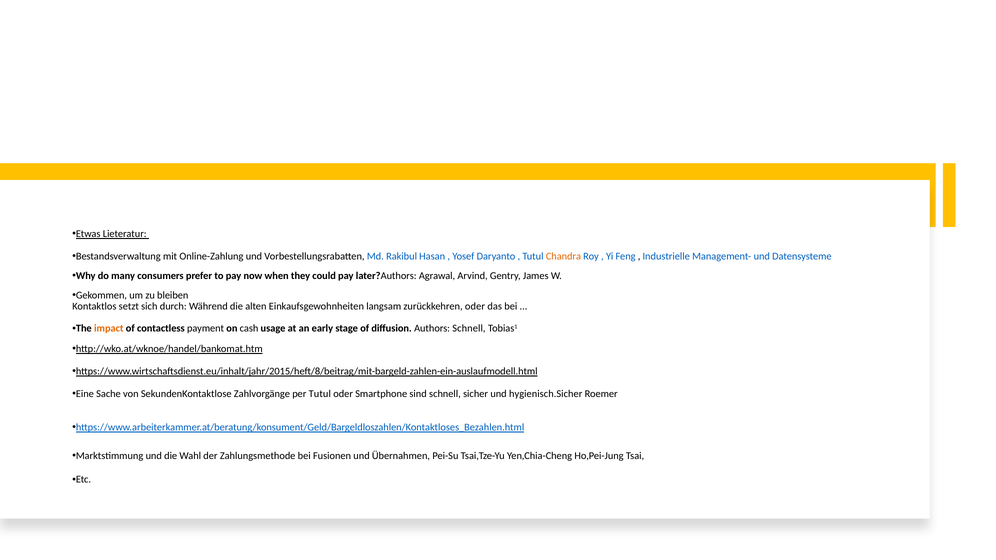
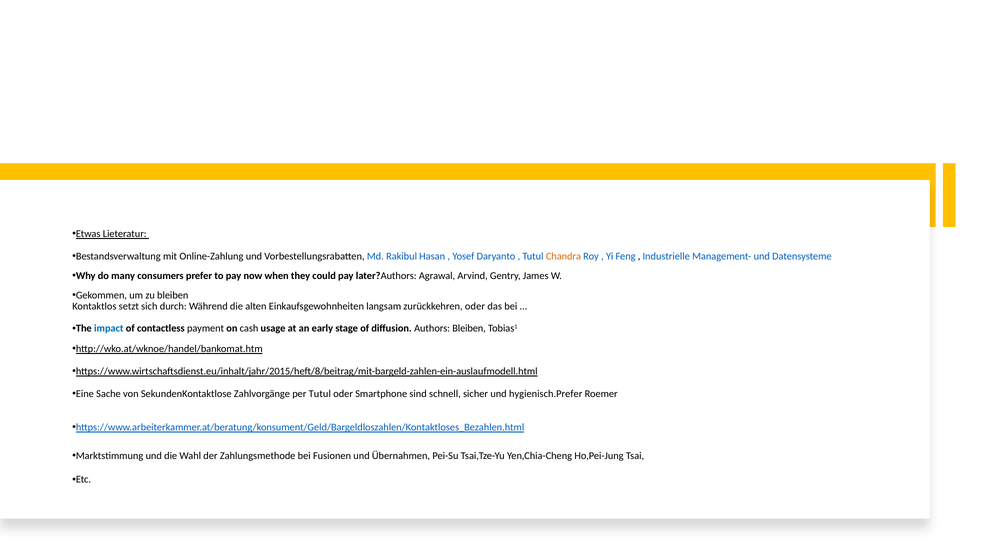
impact colour: orange -> blue (109, 329)
Authors Schnell: Schnell -> Bleiben (469, 329)
hygienisch.Sicher: hygienisch.Sicher -> hygienisch.Prefer (546, 394)
